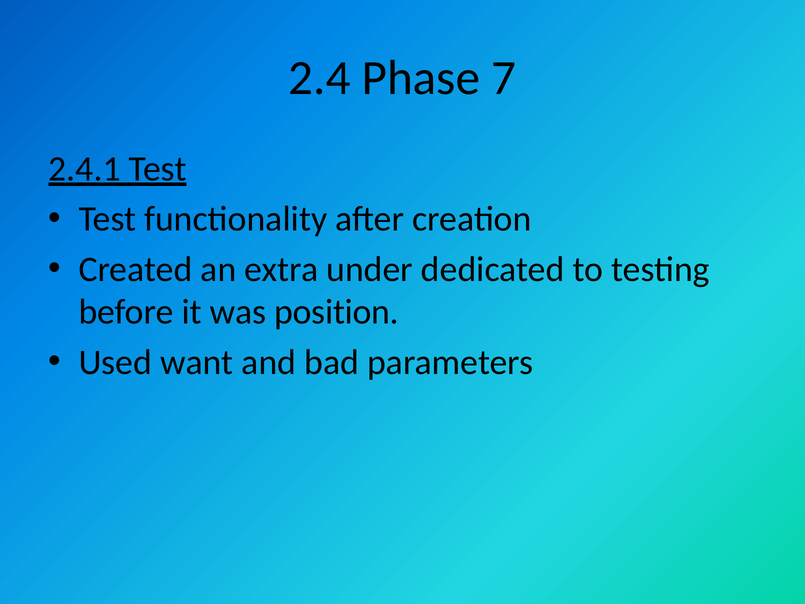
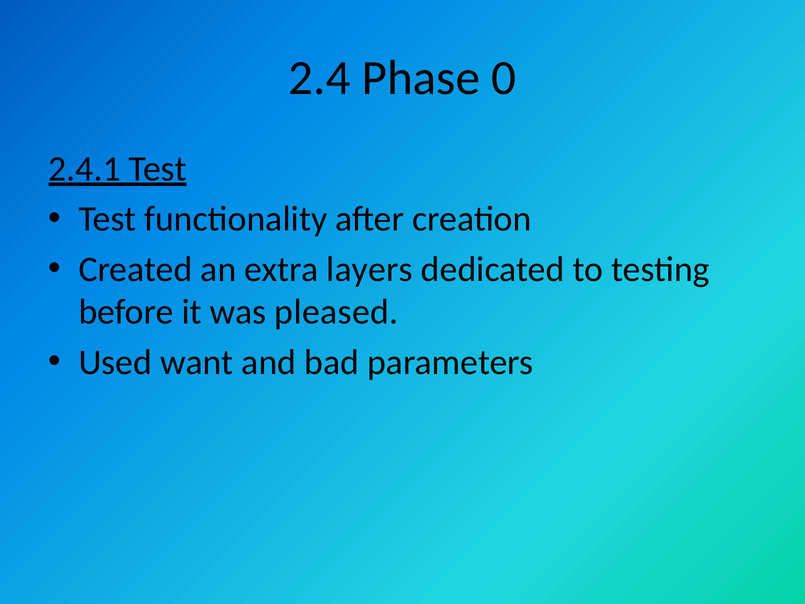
7: 7 -> 0 (504, 78)
under: under -> layers (370, 269)
position: position -> pleased (336, 312)
